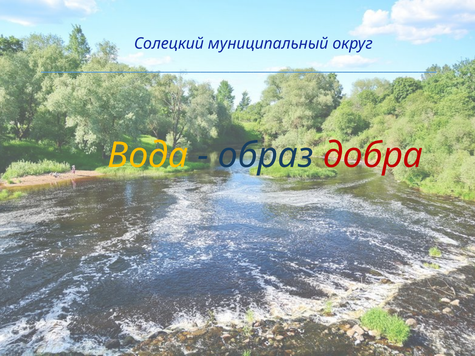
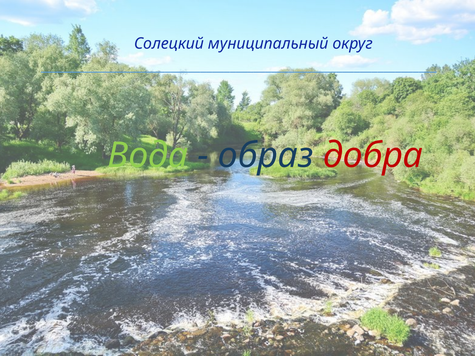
Вода colour: yellow -> light green (148, 156)
